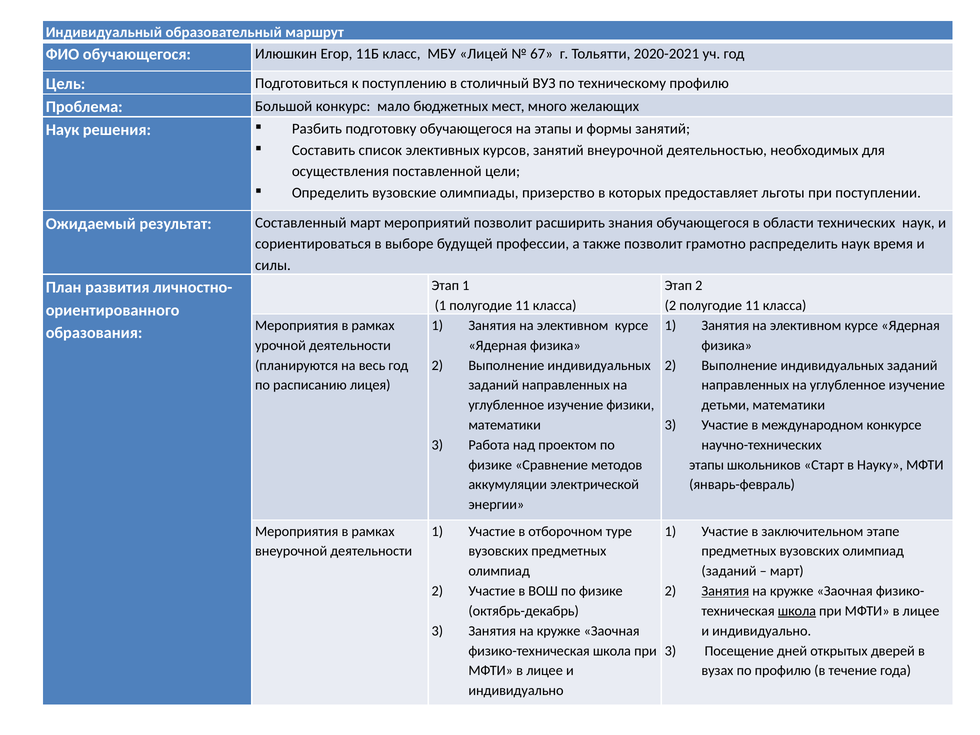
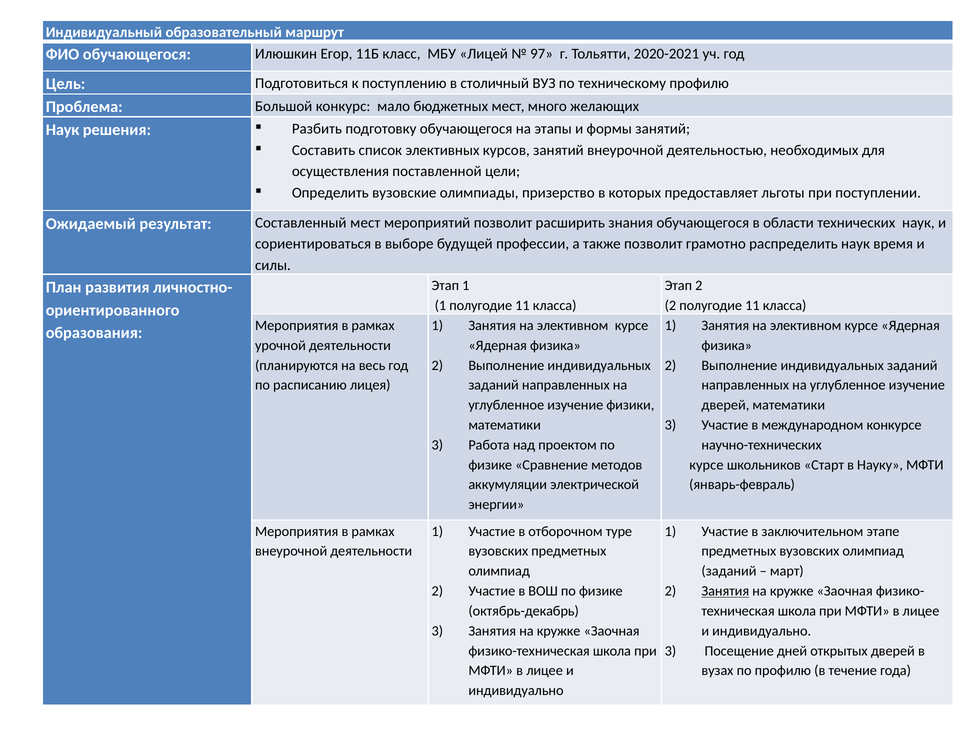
67: 67 -> 97 (542, 54)
Составленный март: март -> мест (365, 223)
детьми: детьми -> дверей (725, 405)
этапы: этапы -> курсе (706, 465)
школа underline: present -> none (797, 611)
